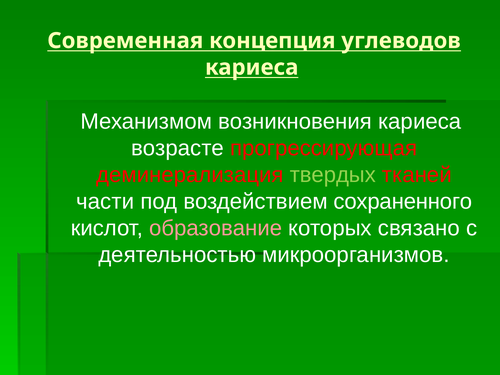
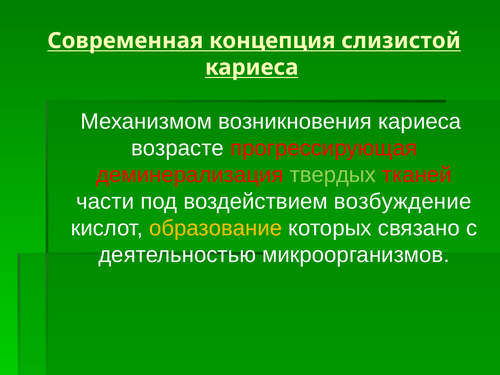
углеводов: углеводов -> слизистой (401, 41)
сохраненного: сохраненного -> возбуждение (403, 202)
образование colour: pink -> yellow (216, 228)
